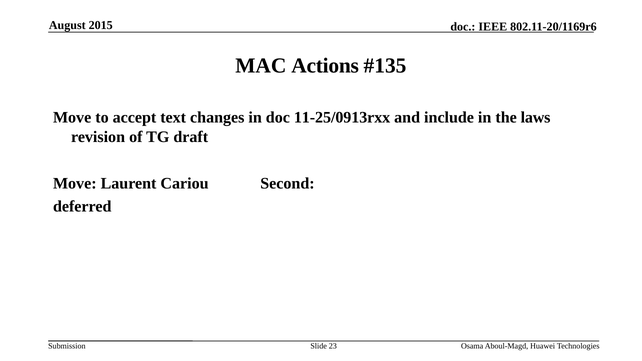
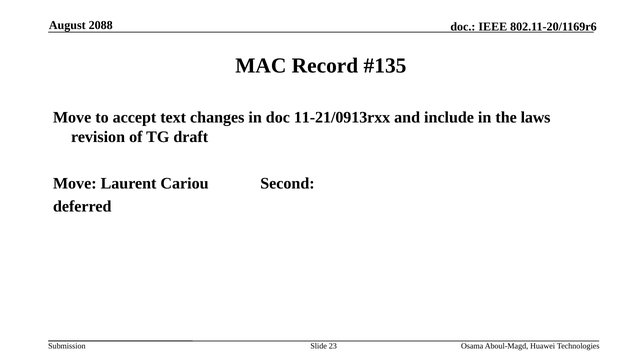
2015: 2015 -> 2088 (101, 26)
Actions: Actions -> Record (325, 66)
11-25/0913rxx: 11-25/0913rxx -> 11-21/0913rxx (342, 118)
